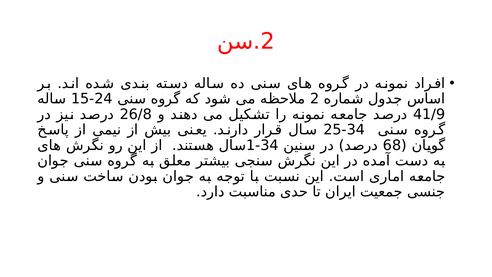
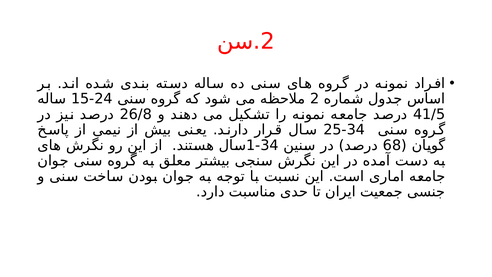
41/9: 41/9 -> 41/5 (429, 114)
